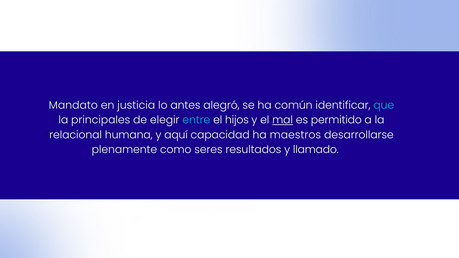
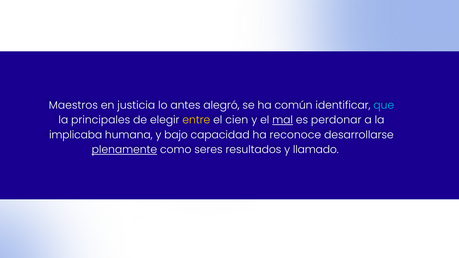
Mandato: Mandato -> Maestros (73, 105)
entre colour: light blue -> yellow (196, 120)
hijos: hijos -> cien (237, 120)
permitido: permitido -> perdonar (336, 120)
relacional: relacional -> implicaba (76, 135)
aquí: aquí -> bajo (176, 135)
maestros: maestros -> reconoce (295, 135)
plenamente underline: none -> present (124, 150)
